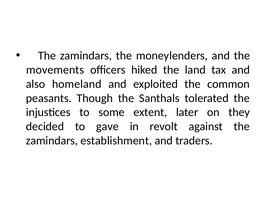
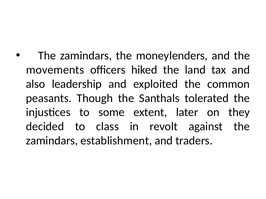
homeland: homeland -> leadership (77, 84)
gave: gave -> class (107, 127)
